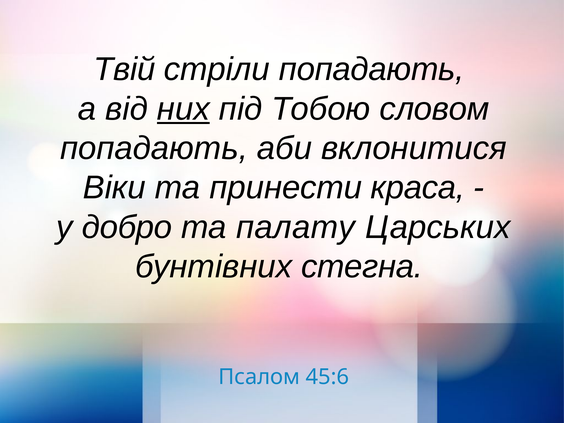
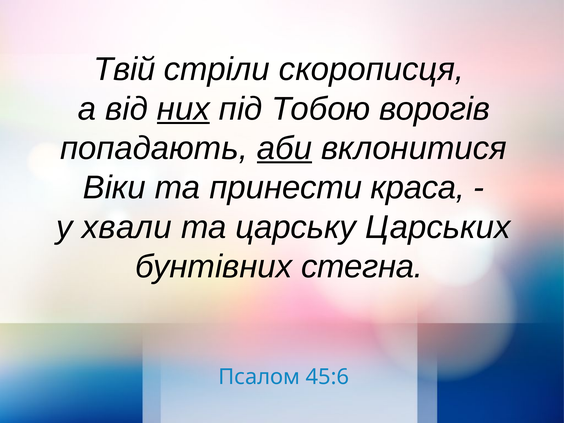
стріли попадають: попадають -> скорописця (371, 69)
словом: словом -> ворогів (434, 109)
аби underline: none -> present (284, 148)
добро: добро -> хвали (127, 227)
палату: палату -> царську (296, 227)
